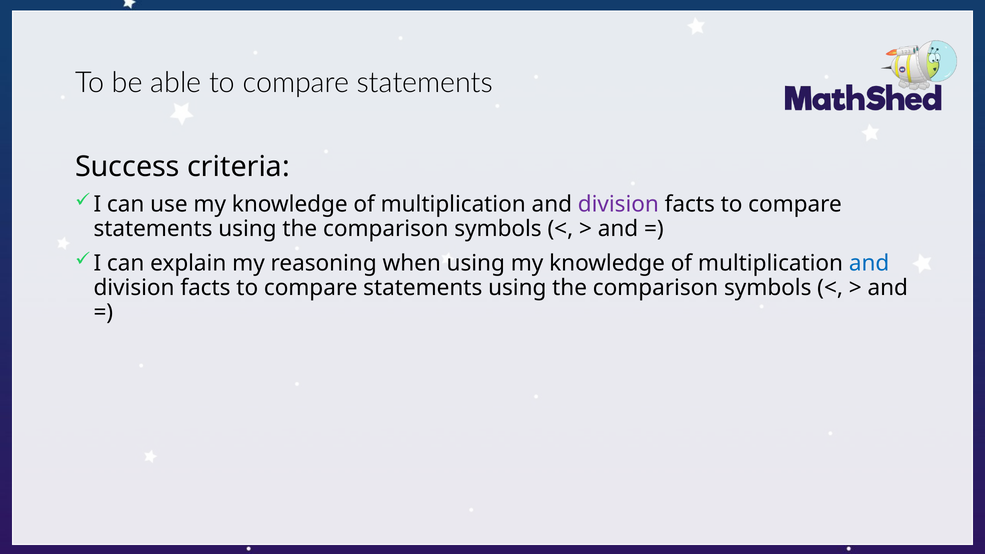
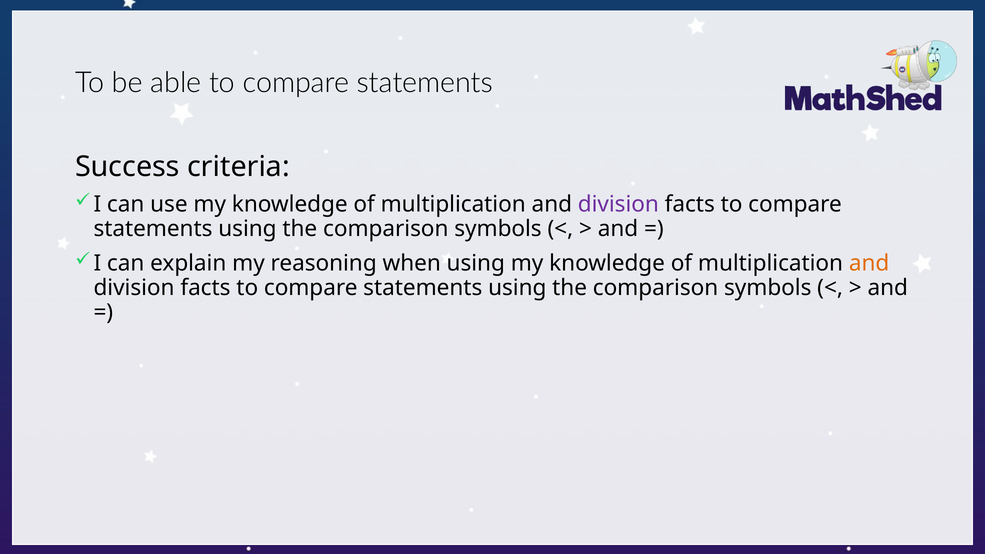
and colour: blue -> orange (869, 264)
